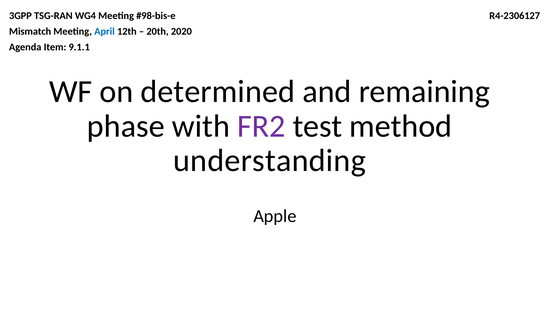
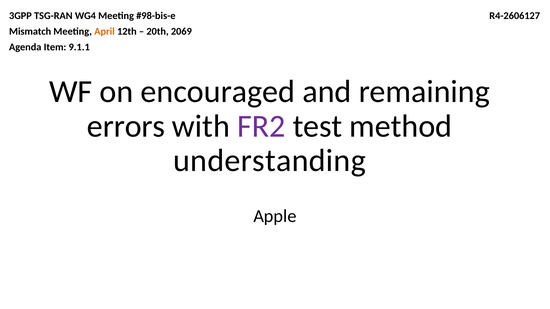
R4-2306127: R4-2306127 -> R4-2606127 (515, 16)
April colour: blue -> orange (105, 31)
2020: 2020 -> 2069 (181, 31)
determined: determined -> encouraged (218, 92)
phase: phase -> errors (126, 126)
